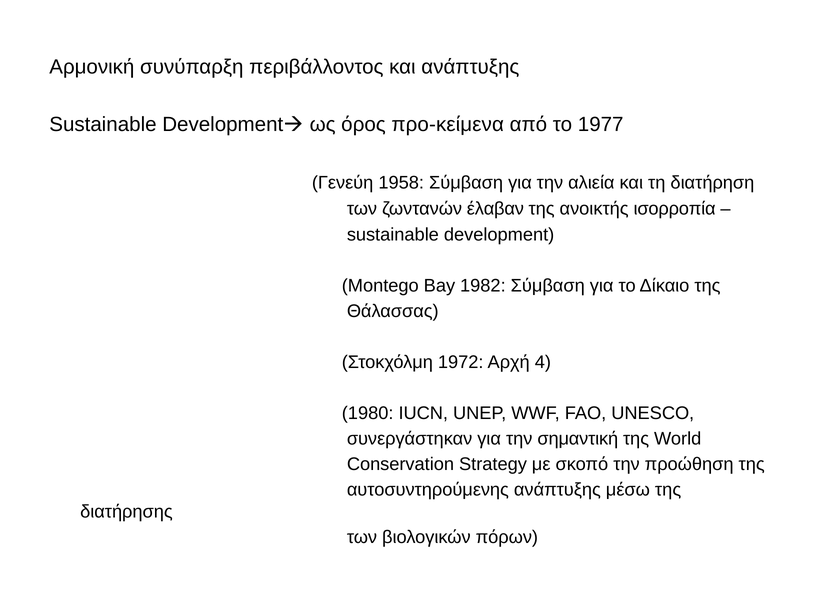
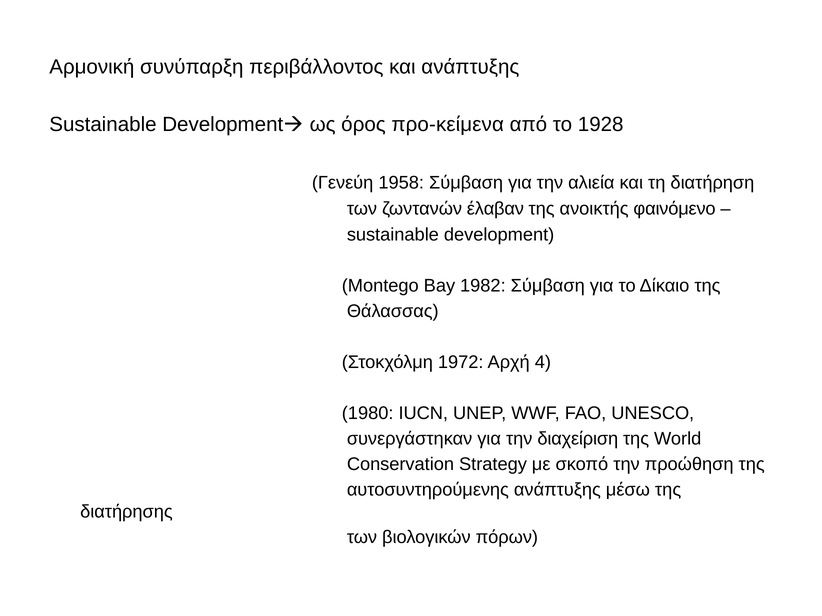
1977: 1977 -> 1928 (601, 125)
ισορροπία: ισορροπία -> φαινόμενο (675, 209)
σημαντική: σημαντική -> διαχείριση (578, 439)
